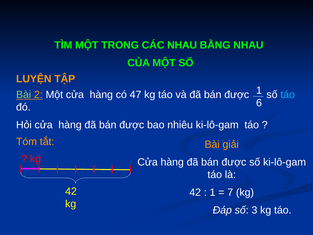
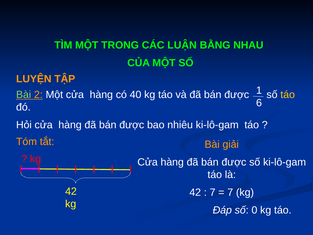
CÁC NHAU: NHAU -> LUẬN (182, 45)
47: 47 -> 40 (136, 95)
táo colour: light blue -> yellow (288, 95)
1: 1 -> 7 (213, 192)
3: 3 -> 0 (254, 210)
